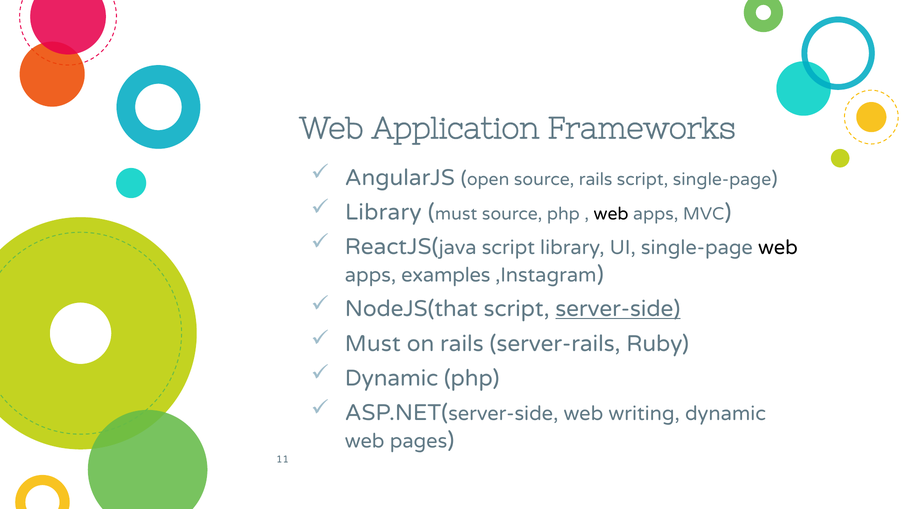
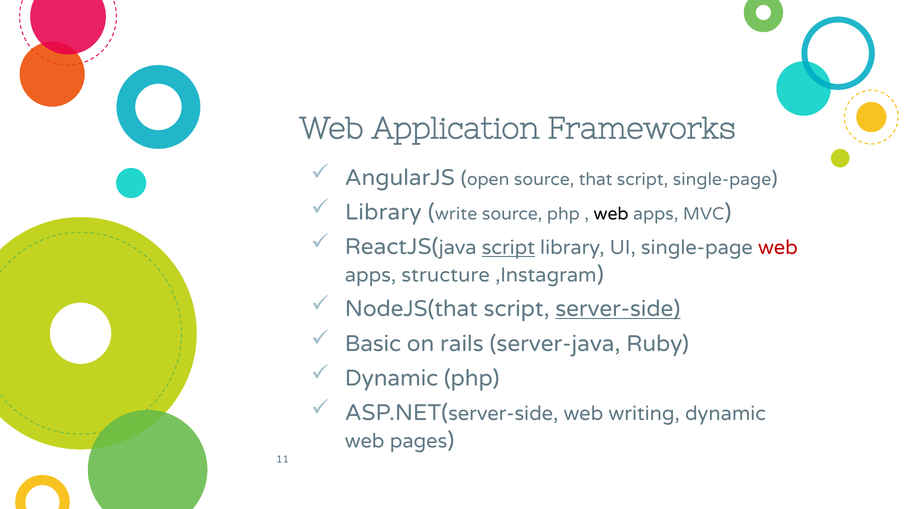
source rails: rails -> that (596, 179)
must: must -> write (456, 214)
script underline: none -> present (508, 248)
web colour: black -> red (778, 248)
examples: examples -> structure (446, 275)
Must: Must -> Basic (373, 344)
server-rails: server-rails -> server-java (555, 344)
